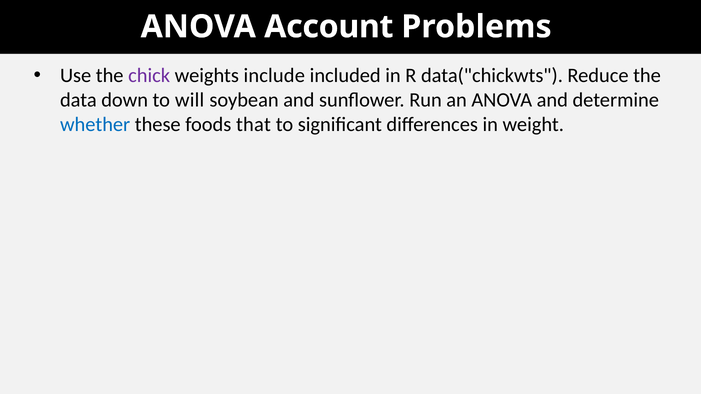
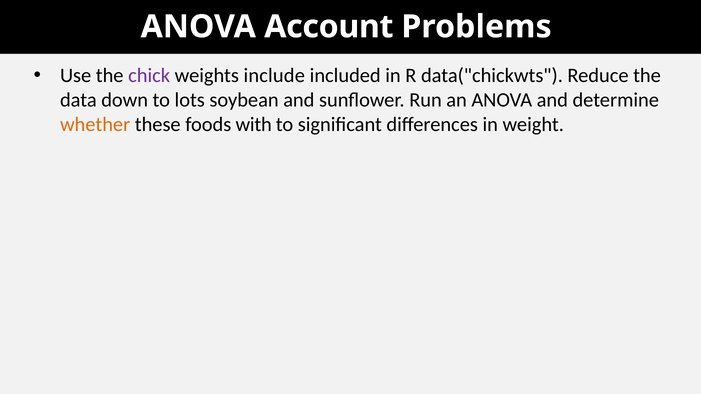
will: will -> lots (190, 100)
whether colour: blue -> orange (95, 125)
that: that -> with (254, 125)
